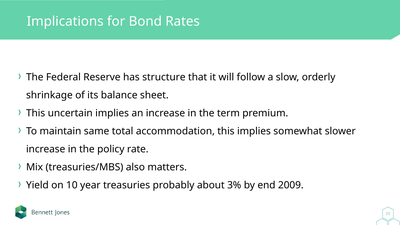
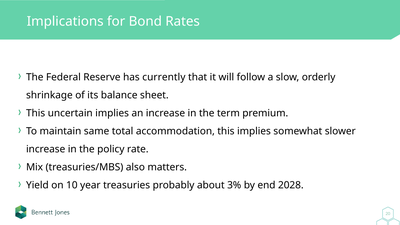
structure: structure -> currently (164, 77)
2009: 2009 -> 2028 (291, 185)
